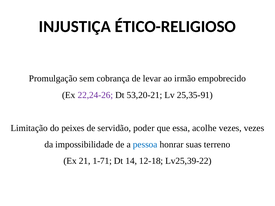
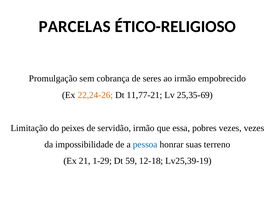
INJUSTIÇA: INJUSTIÇA -> PARCELAS (75, 27)
levar: levar -> seres (152, 79)
22,24-26 colour: purple -> orange (95, 95)
53,20-21: 53,20-21 -> 11,77-21 (144, 95)
25,35-91: 25,35-91 -> 25,35-69 (195, 95)
servidão poder: poder -> irmão (144, 128)
acolhe: acolhe -> pobres (204, 128)
1-71: 1-71 -> 1-29 (102, 161)
14: 14 -> 59 (131, 161)
Lv25,39-22: Lv25,39-22 -> Lv25,39-19 (188, 161)
